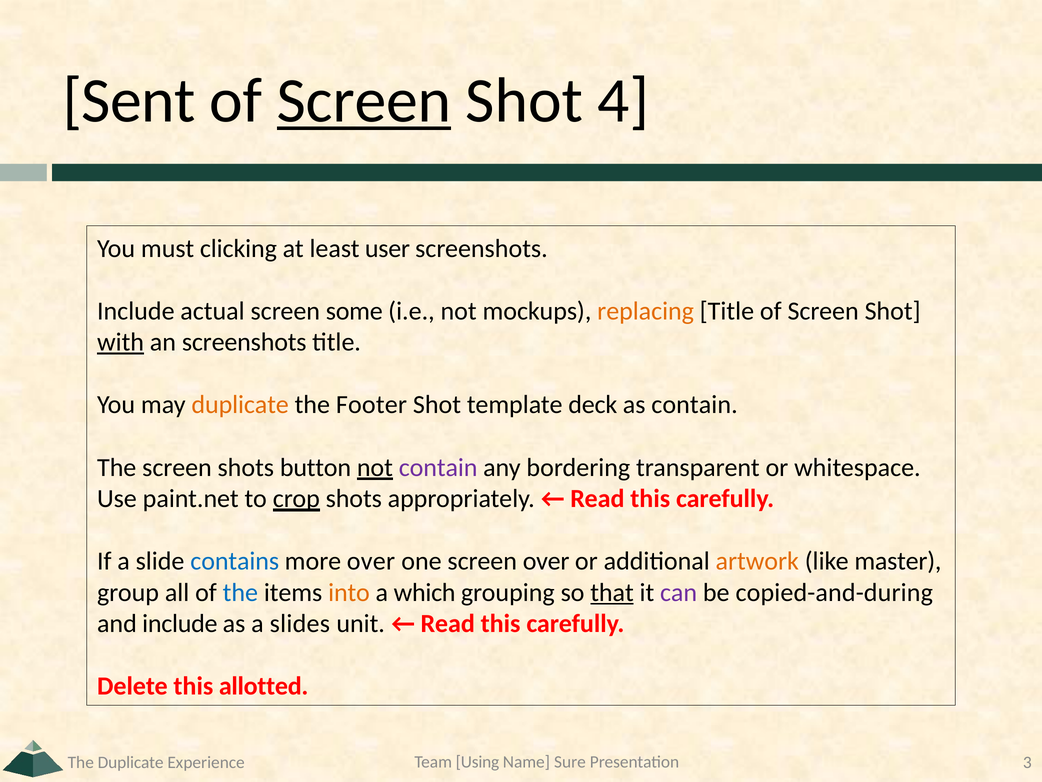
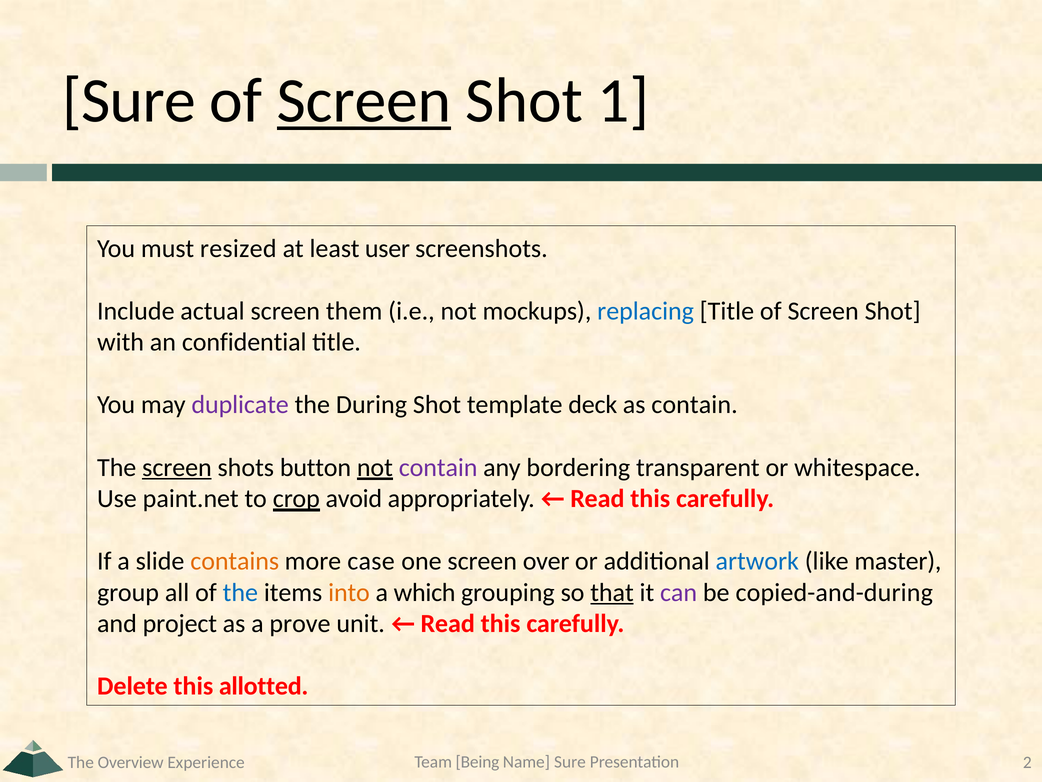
Sent: Sent -> Sure (129, 101)
4: 4 -> 1 (623, 101)
clicking: clicking -> resized (238, 248)
some: some -> them (354, 311)
replacing colour: orange -> blue (646, 311)
with underline: present -> none (121, 342)
an screenshots: screenshots -> confidential (244, 342)
duplicate colour: orange -> purple (240, 405)
Footer: Footer -> During (372, 405)
screen underline: none -> present (177, 467)
crop shots: shots -> avoid (354, 498)
contains colour: blue -> orange (235, 561)
more over: over -> case (371, 561)
artwork colour: orange -> blue (757, 561)
and include: include -> project (180, 623)
slides: slides -> prove (300, 623)
Using: Using -> Being (477, 762)
The Duplicate: Duplicate -> Overview (131, 762)
3: 3 -> 2 (1027, 762)
